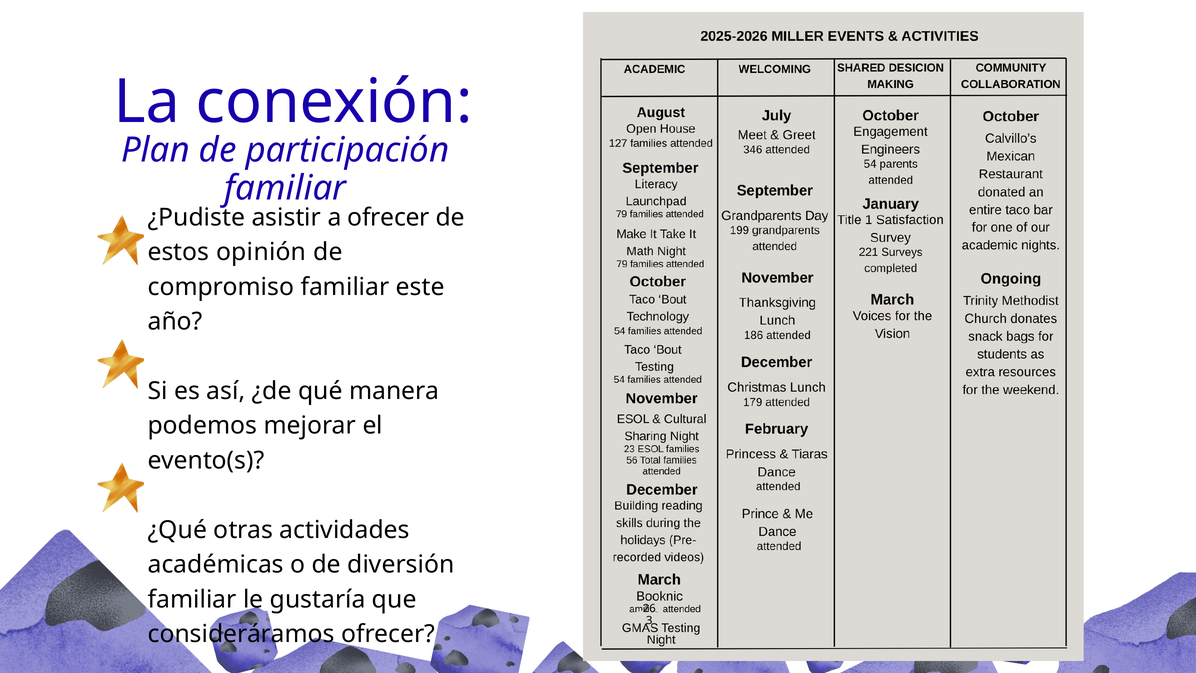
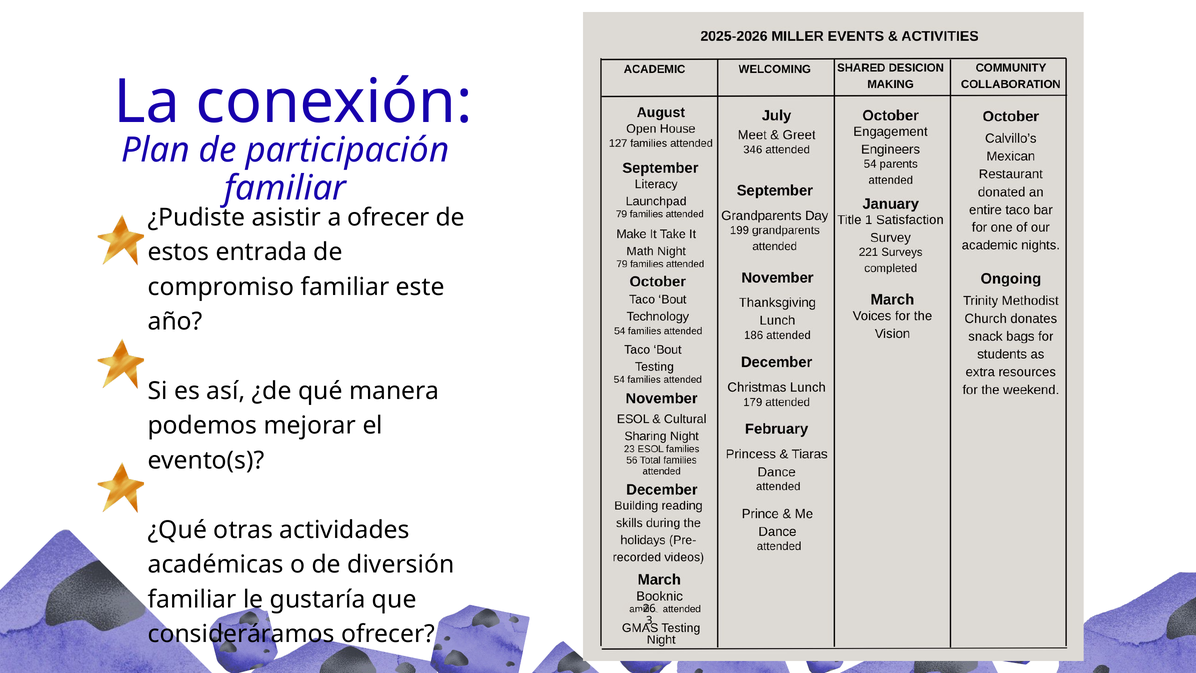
opinión: opinión -> entrada (261, 252)
